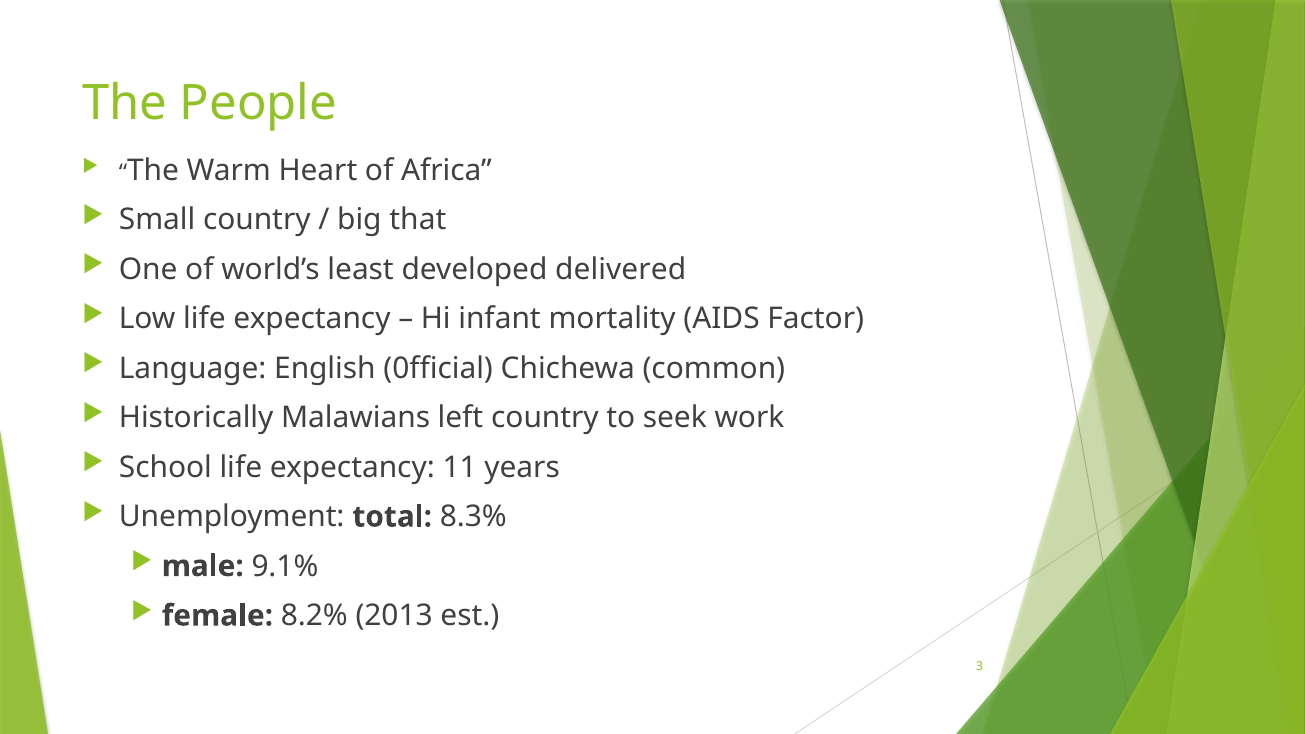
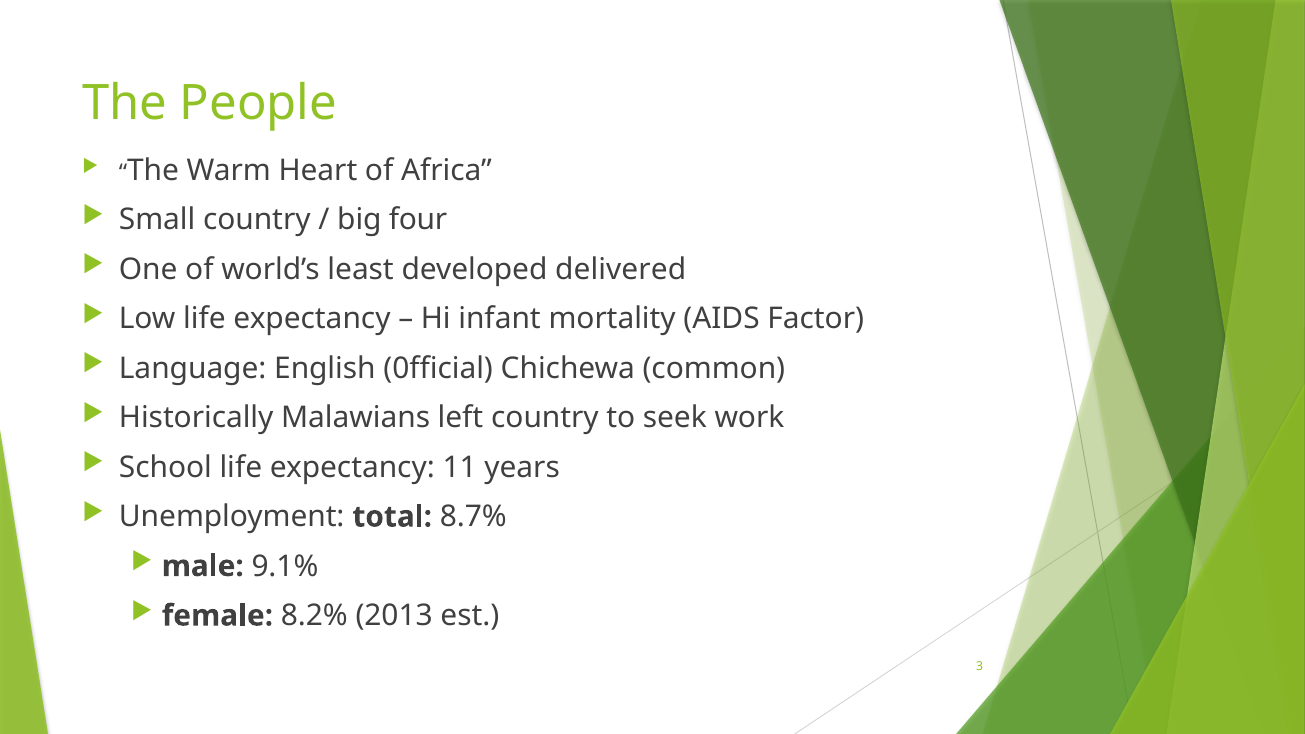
that: that -> four (418, 220)
8.3%: 8.3% -> 8.7% (473, 517)
